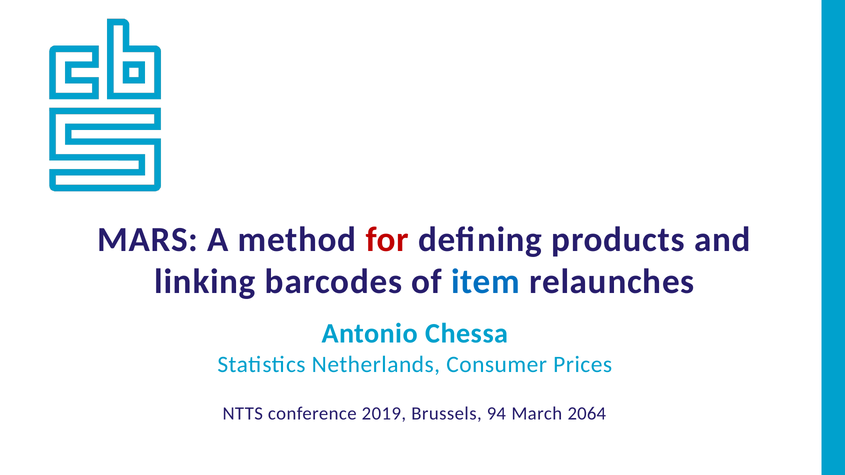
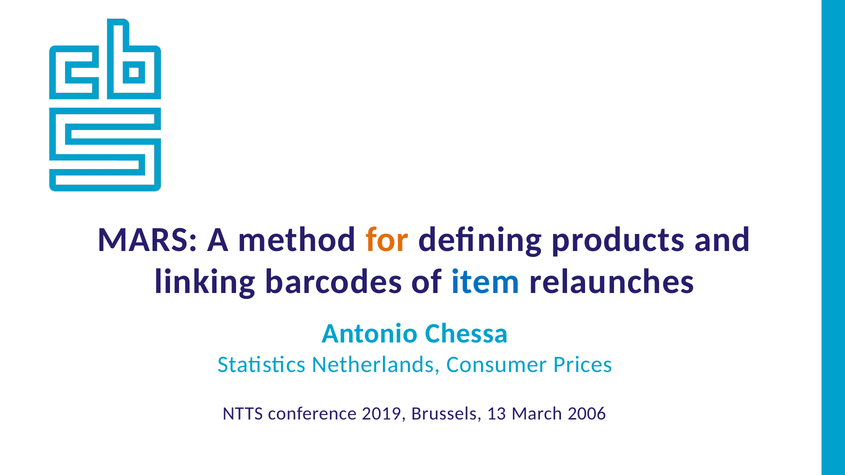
for colour: red -> orange (387, 240)
94: 94 -> 13 (496, 414)
2064: 2064 -> 2006 (587, 414)
